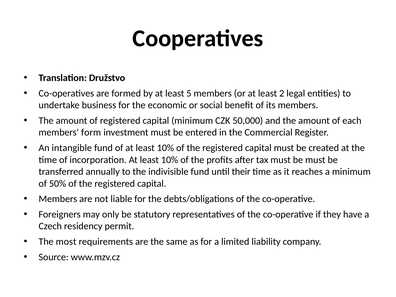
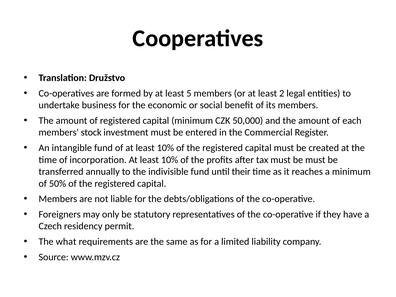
form: form -> stock (91, 132)
most: most -> what (66, 242)
